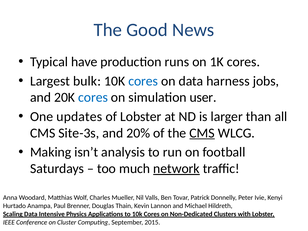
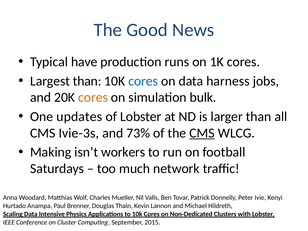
Largest bulk: bulk -> than (87, 81)
cores colour: blue -> orange (93, 97)
user: user -> bulk (203, 97)
Site-3s: Site-3s -> Ivie-3s (79, 133)
20%: 20% -> 73% (138, 133)
analysis: analysis -> workers (123, 152)
network underline: present -> none (176, 169)
